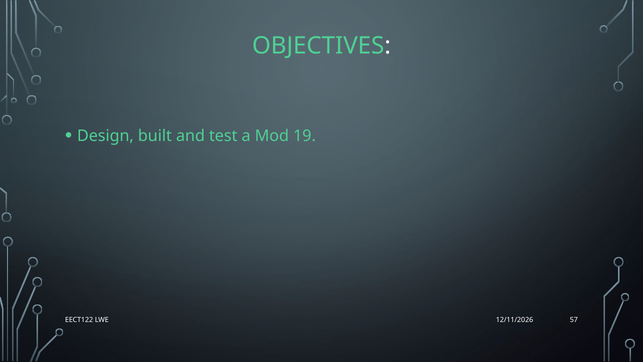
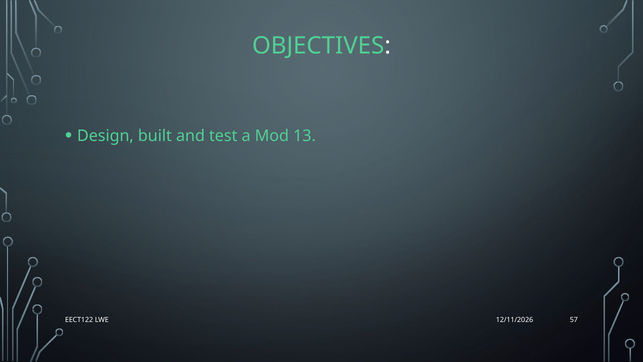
19: 19 -> 13 (304, 136)
